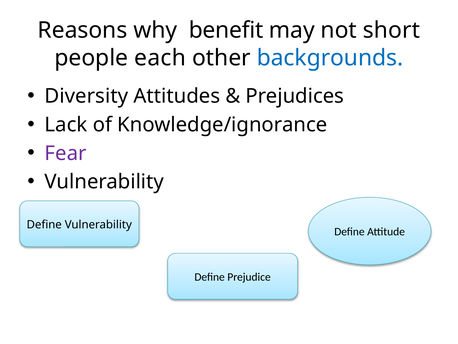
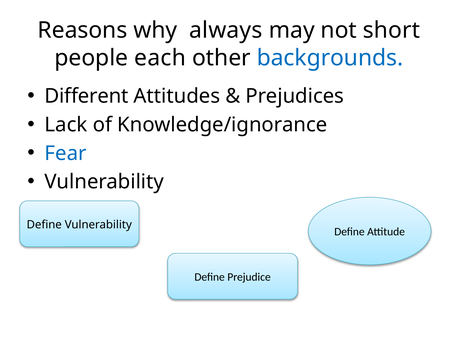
benefit: benefit -> always (226, 30)
Diversity: Diversity -> Different (87, 96)
Fear colour: purple -> blue (66, 153)
